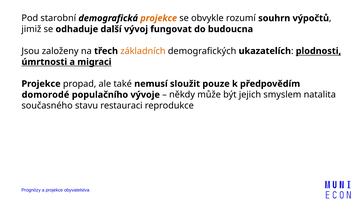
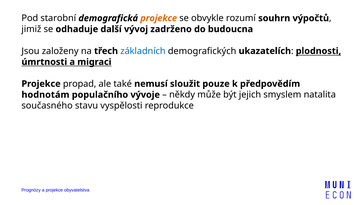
fungovat: fungovat -> zadrženo (171, 29)
základních colour: orange -> blue (143, 51)
domorodé: domorodé -> hodnotám (45, 95)
restauraci: restauraci -> vyspělosti (121, 106)
